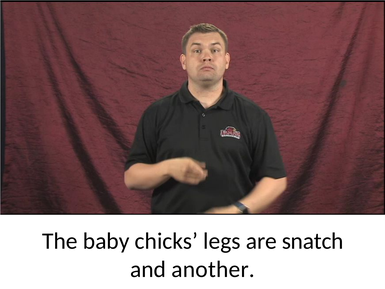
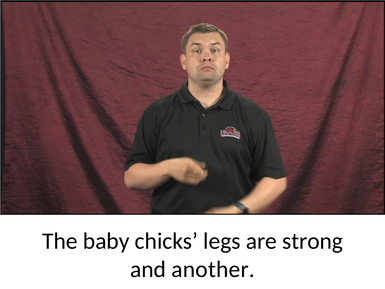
snatch: snatch -> strong (313, 241)
